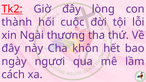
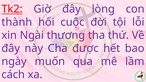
khôn: khôn -> được (85, 48)
ngươi: ngươi -> muốn (50, 62)
